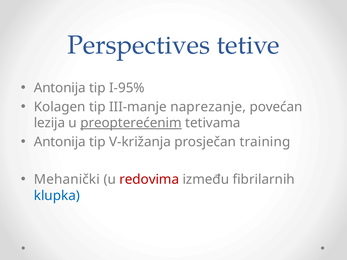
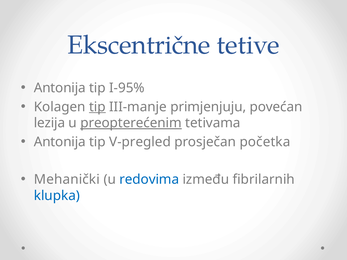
Perspectives: Perspectives -> Ekscentrične (139, 45)
tip underline: none -> present (97, 107)
naprezanje: naprezanje -> primjenjuju (208, 107)
V-križanja: V-križanja -> V-pregled (140, 142)
training: training -> početka (265, 142)
redovima colour: red -> blue (149, 180)
